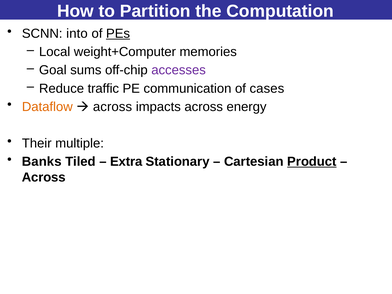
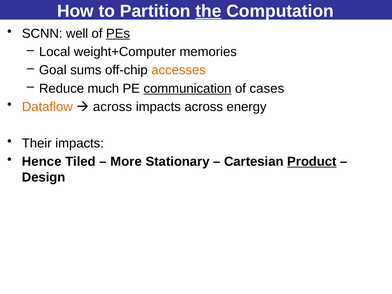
the underline: none -> present (209, 11)
into: into -> well (77, 34)
accesses colour: purple -> orange (179, 70)
traffic: traffic -> much (103, 88)
communication underline: none -> present (187, 88)
Their multiple: multiple -> impacts (80, 143)
Banks: Banks -> Hence (42, 162)
Extra: Extra -> More (126, 162)
Across: Across -> Design (44, 177)
